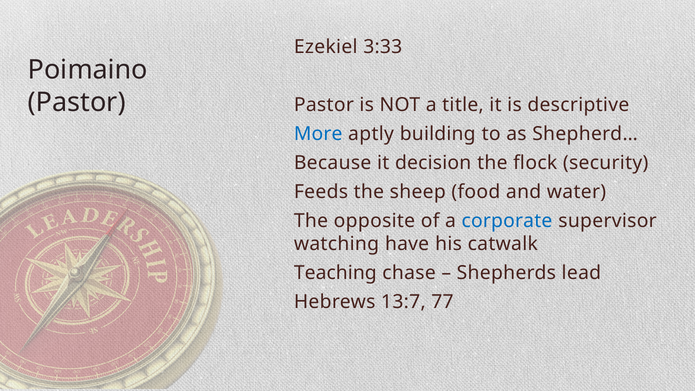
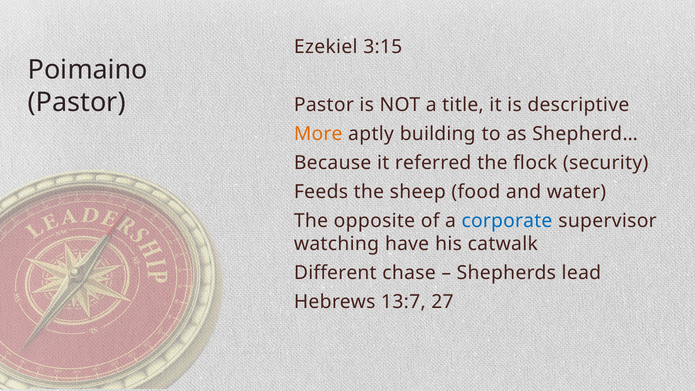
3:33: 3:33 -> 3:15 (383, 47)
More colour: blue -> orange (318, 134)
decision: decision -> referred (433, 163)
Teaching: Teaching -> Different (335, 273)
77: 77 -> 27 (442, 302)
